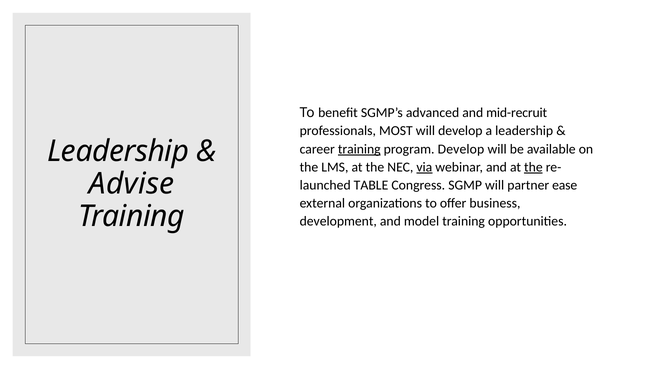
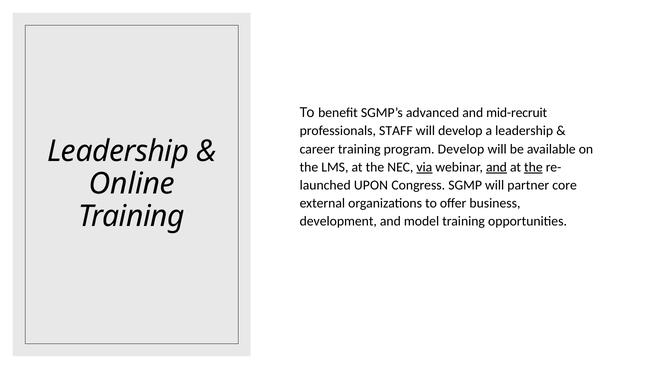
MOST: MOST -> STAFF (396, 131)
training underline: present -> none (359, 149)
and underline: none -> present (496, 167)
Advise: Advise -> Online (132, 184)
TABLE: TABLE -> UPON (371, 185)
ease: ease -> core (565, 185)
